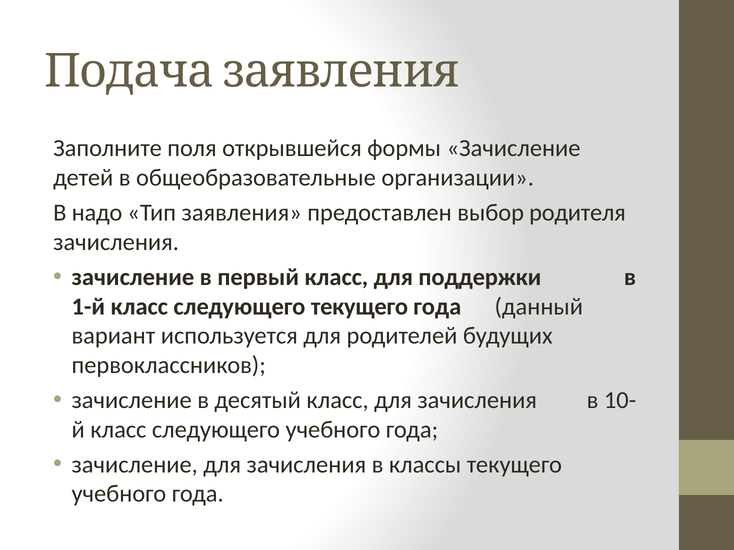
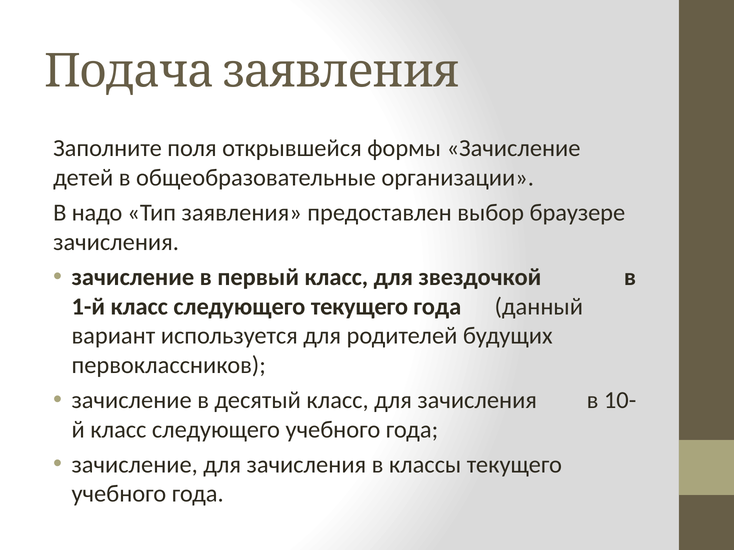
родителя: родителя -> браузере (577, 213)
поддержки: поддержки -> звездочкой (480, 277)
